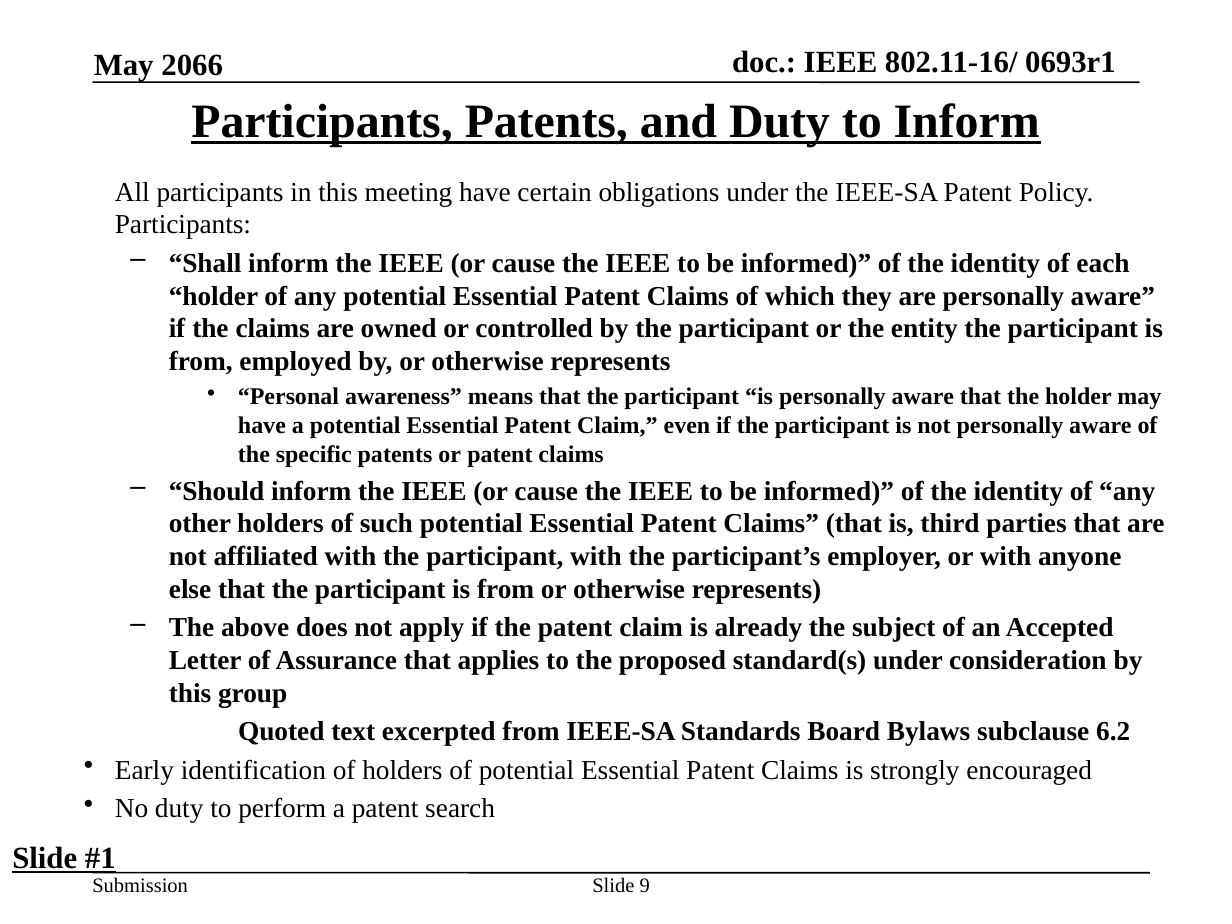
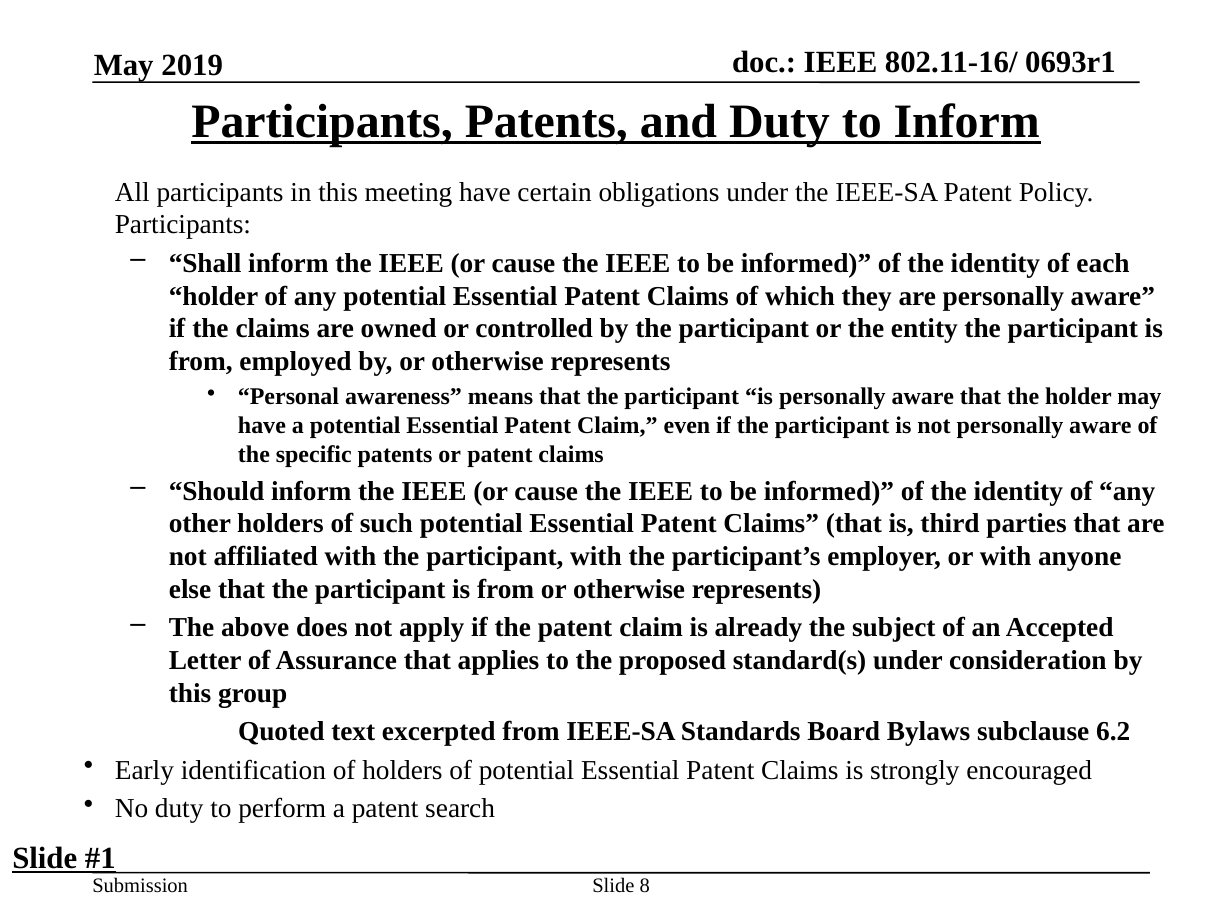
2066: 2066 -> 2019 (192, 66)
9: 9 -> 8 (645, 886)
